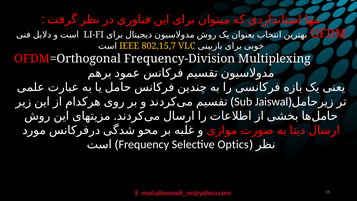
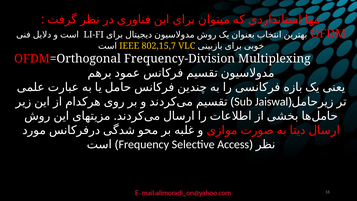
Optics: Optics -> Access (233, 144)
